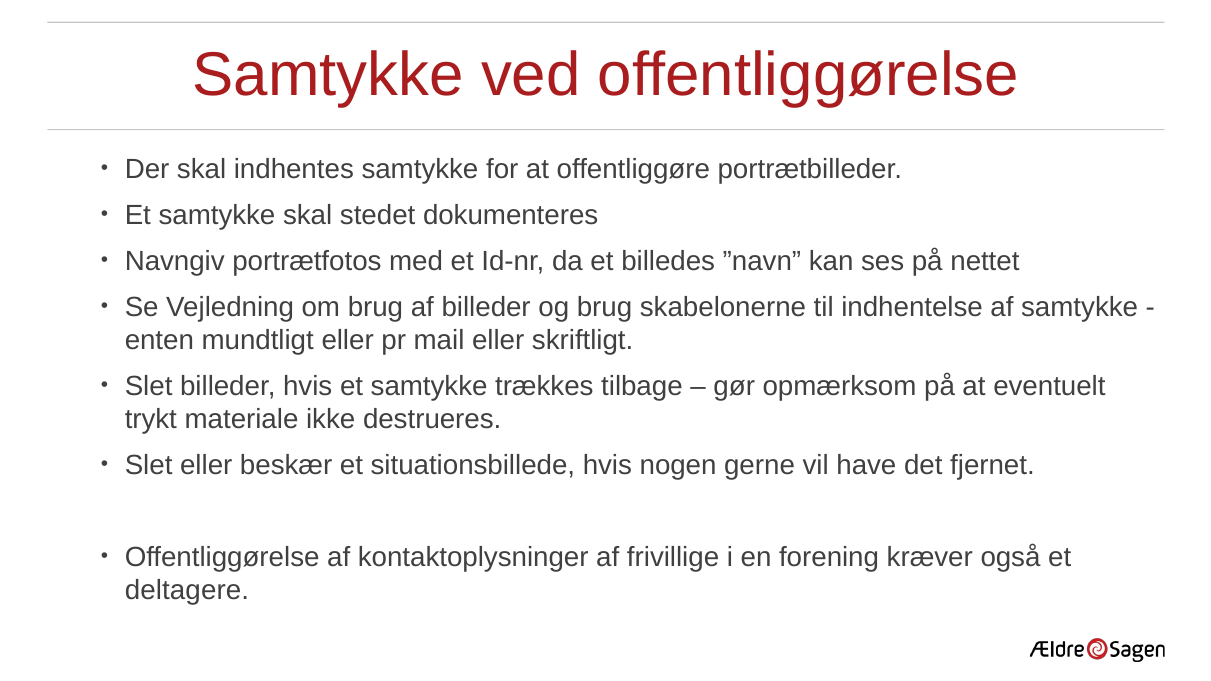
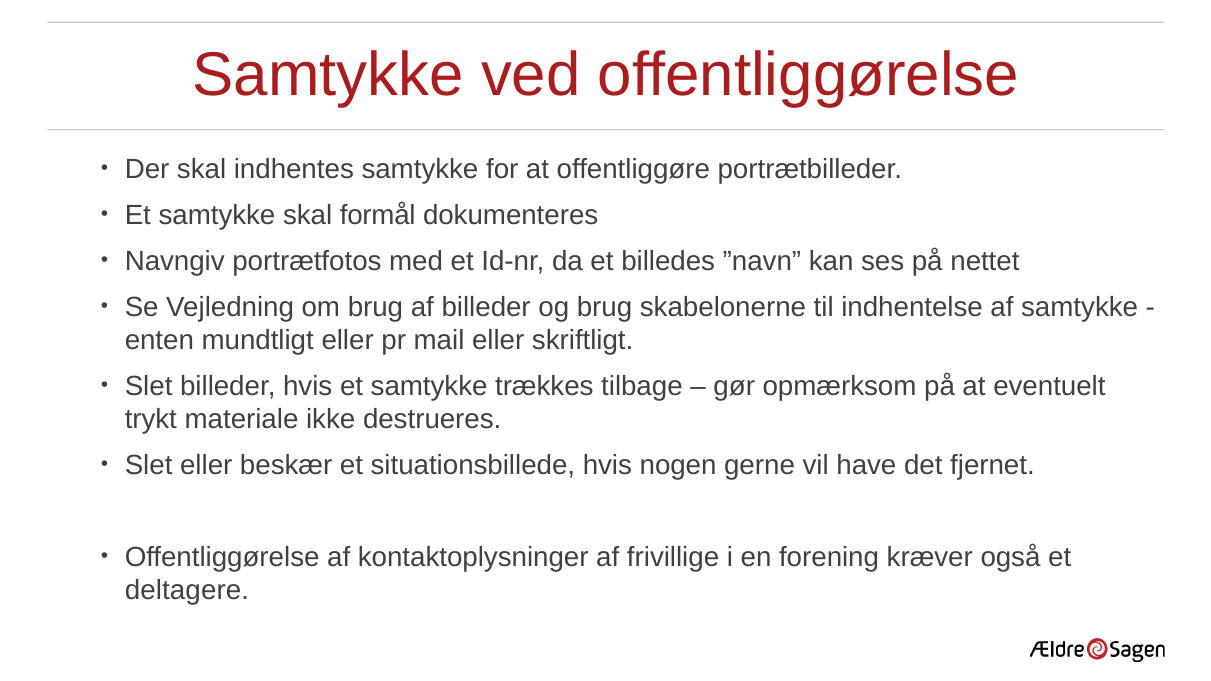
stedet: stedet -> formål (378, 215)
